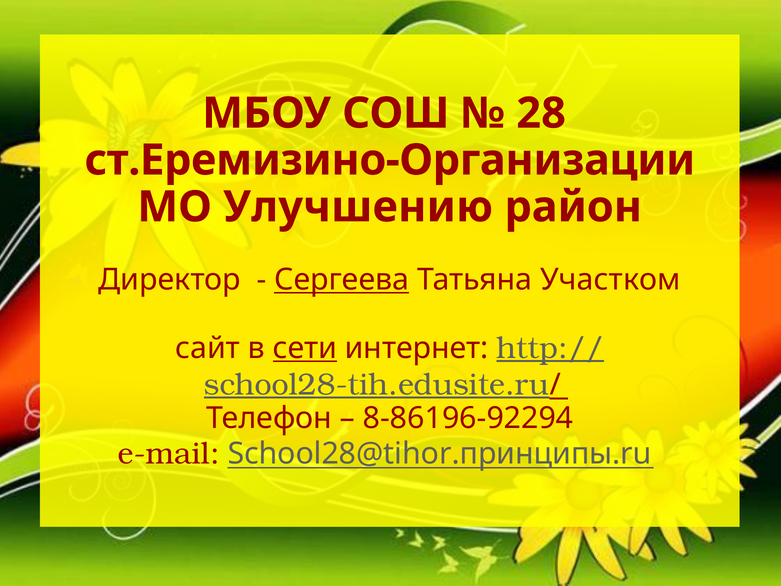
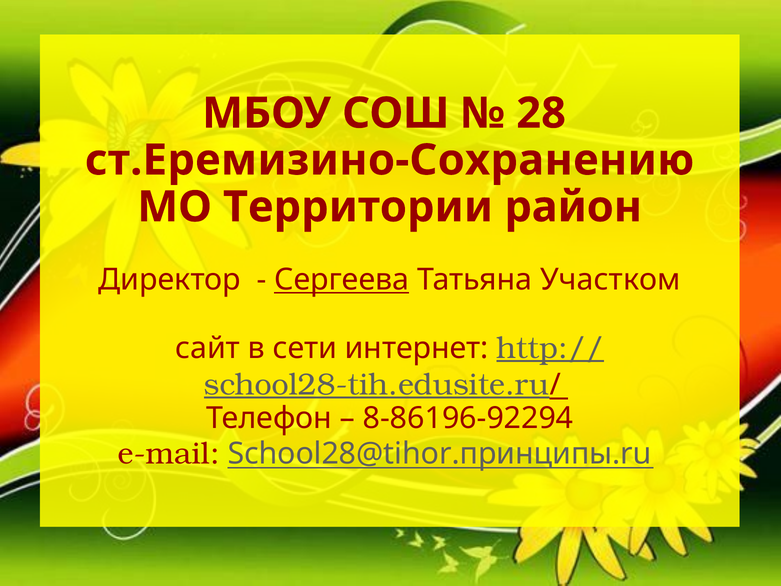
ст.Еремизино-Организации: ст.Еремизино-Организации -> ст.Еремизино-Сохранению (390, 160)
Улучшению: Улучшению -> Территории (358, 207)
сети underline: present -> none (305, 348)
